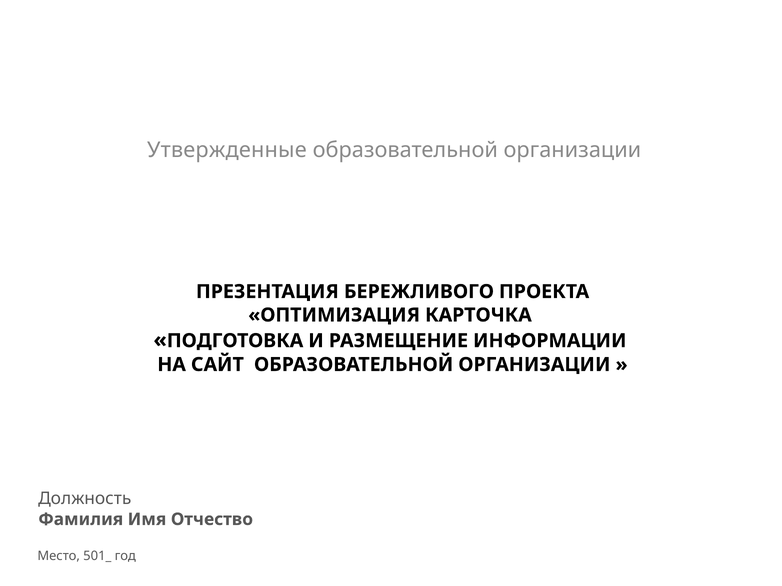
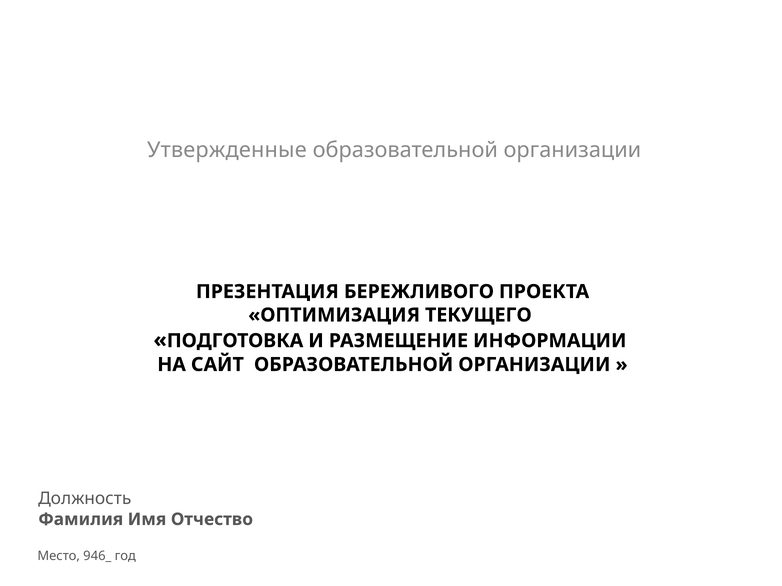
КАРТОЧКА: КАРТОЧКА -> ТЕКУЩЕГО (478, 315)
501_: 501_ -> 946_ (97, 556)
